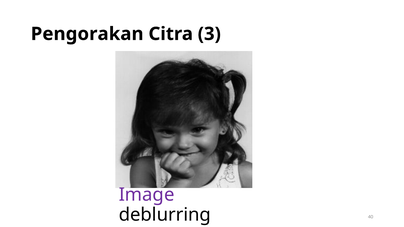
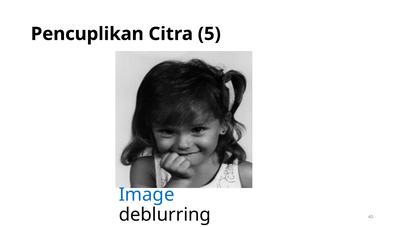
Pengorakan: Pengorakan -> Pencuplikan (87, 34)
3: 3 -> 5 (209, 34)
Image colour: purple -> blue (147, 195)
